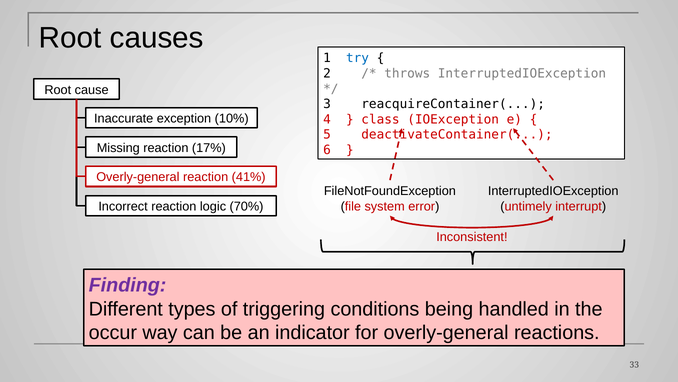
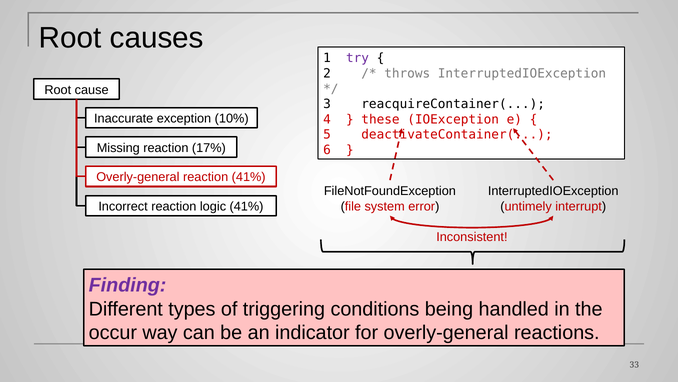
try colour: blue -> purple (358, 58)
class: class -> these (380, 119)
logic 70%: 70% -> 41% (247, 206)
